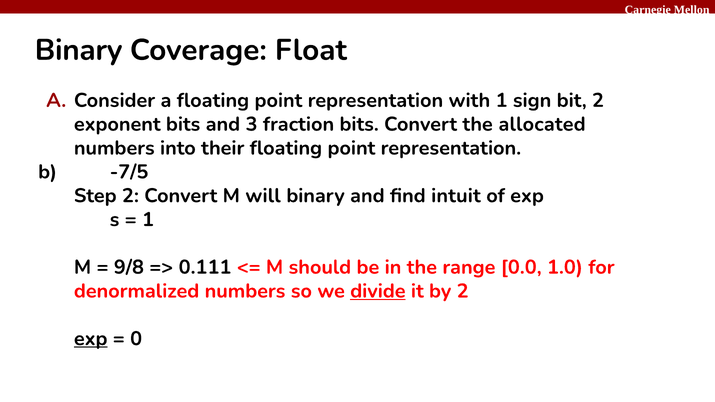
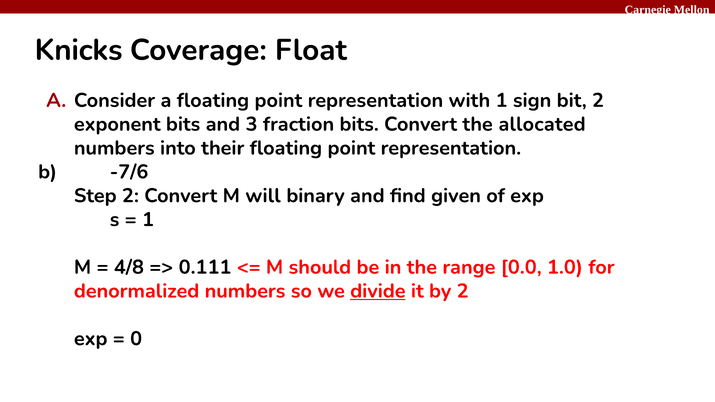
Binary: Binary -> Knicks (79, 50)
-7/5: -7/5 -> -7/6 (129, 172)
intuit: intuit -> given (456, 196)
9/8: 9/8 -> 4/8 (129, 267)
exp underline: present -> none (91, 339)
